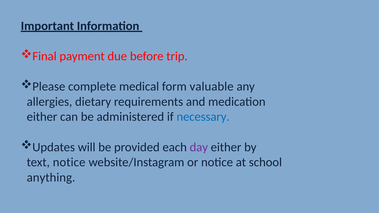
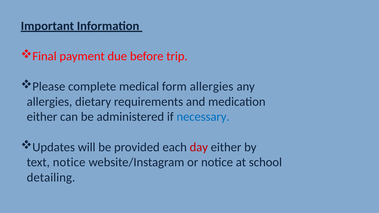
form valuable: valuable -> allergies (212, 87)
day colour: purple -> red (199, 147)
anything: anything -> detailing (51, 178)
